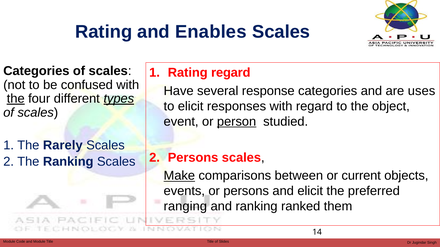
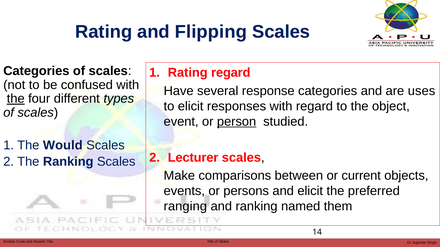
Enables: Enables -> Flipping (211, 32)
types underline: present -> none (119, 99)
Rarely: Rarely -> Would (63, 145)
2 Persons: Persons -> Lecturer (193, 158)
Make underline: present -> none (179, 176)
ranked: ranked -> named (301, 207)
